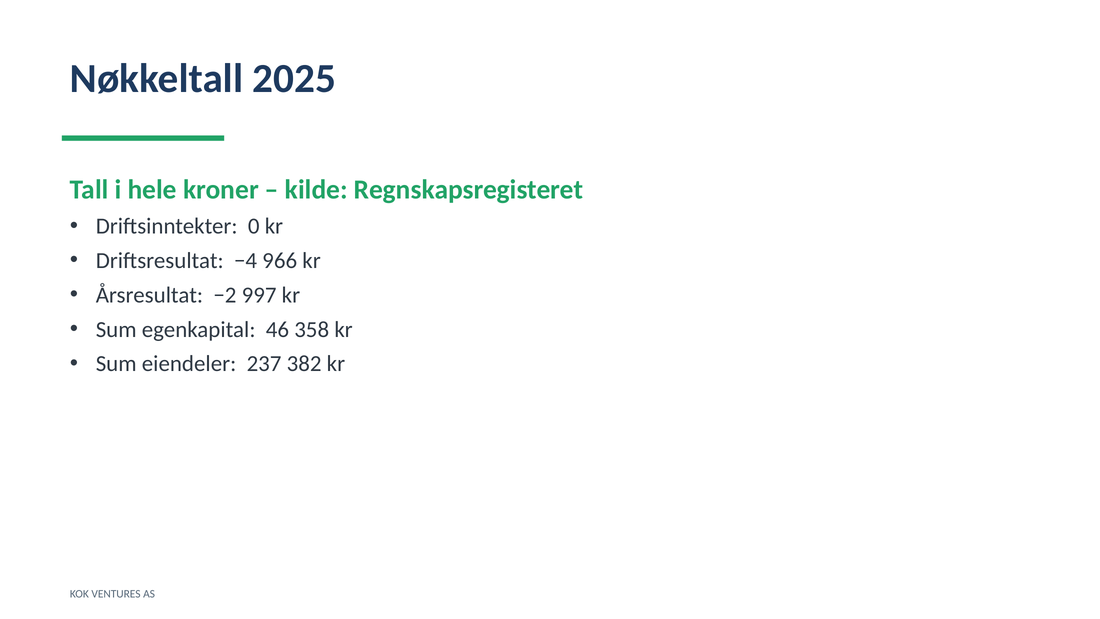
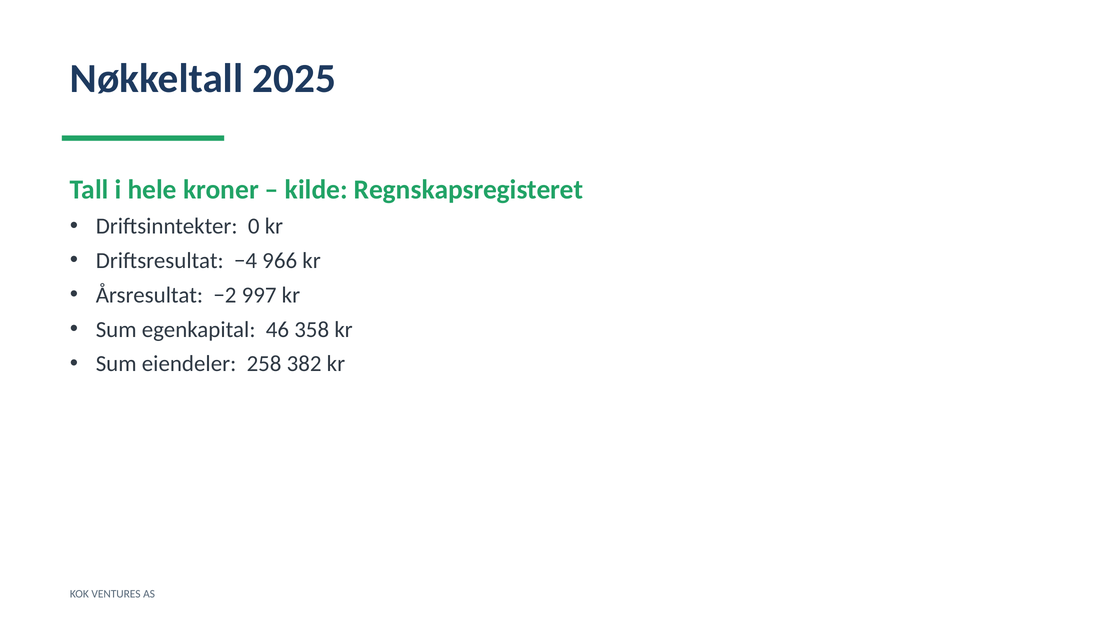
237: 237 -> 258 (264, 364)
